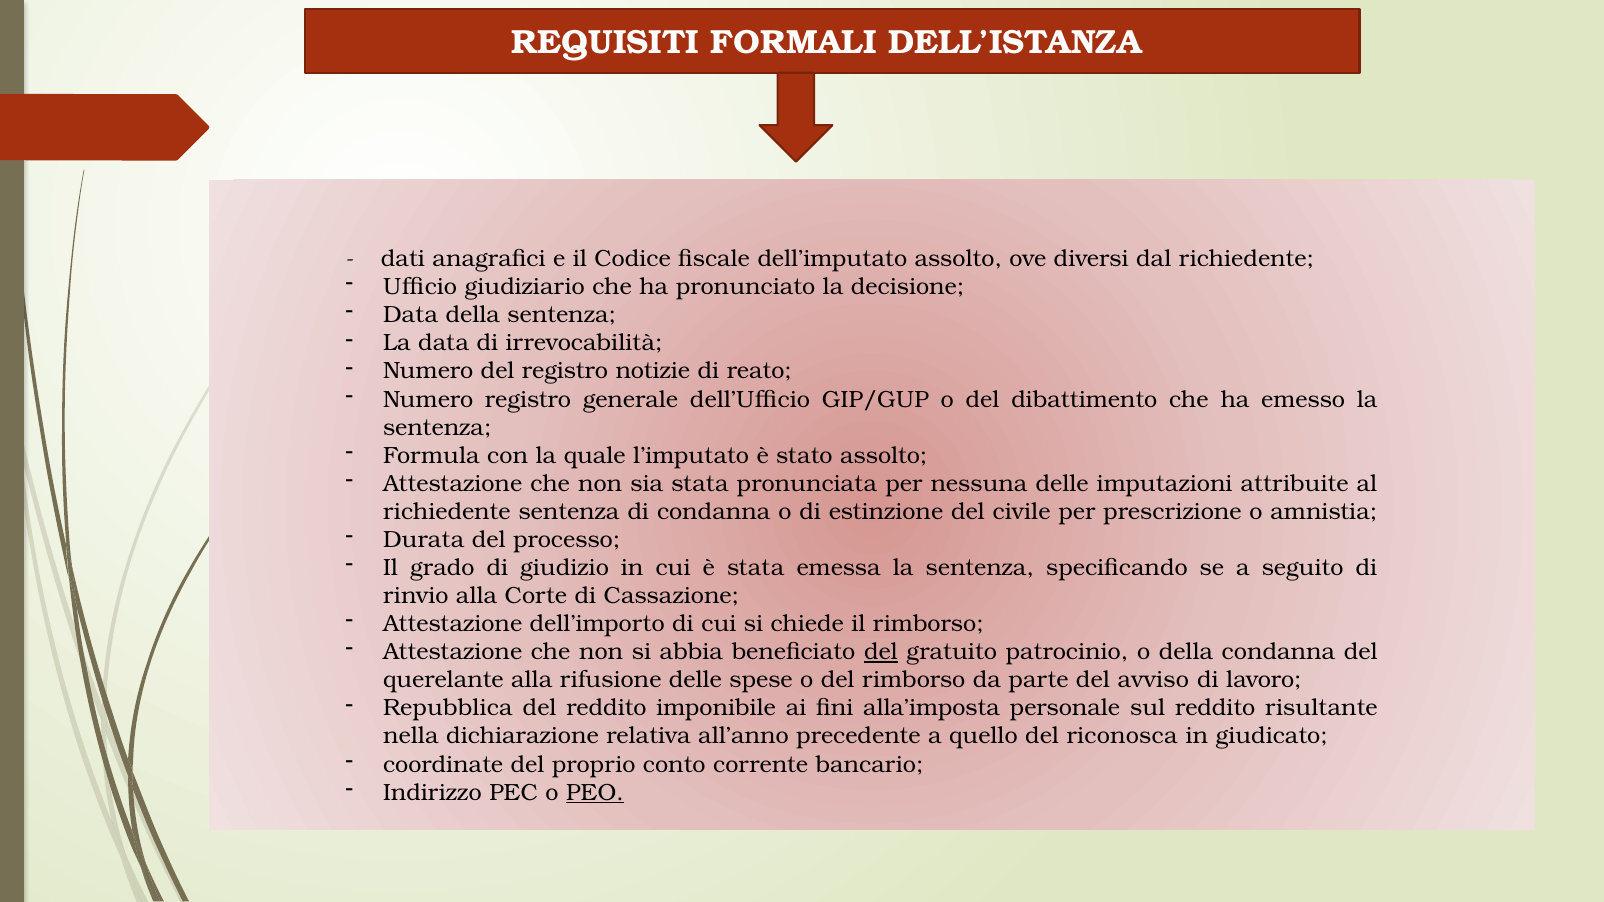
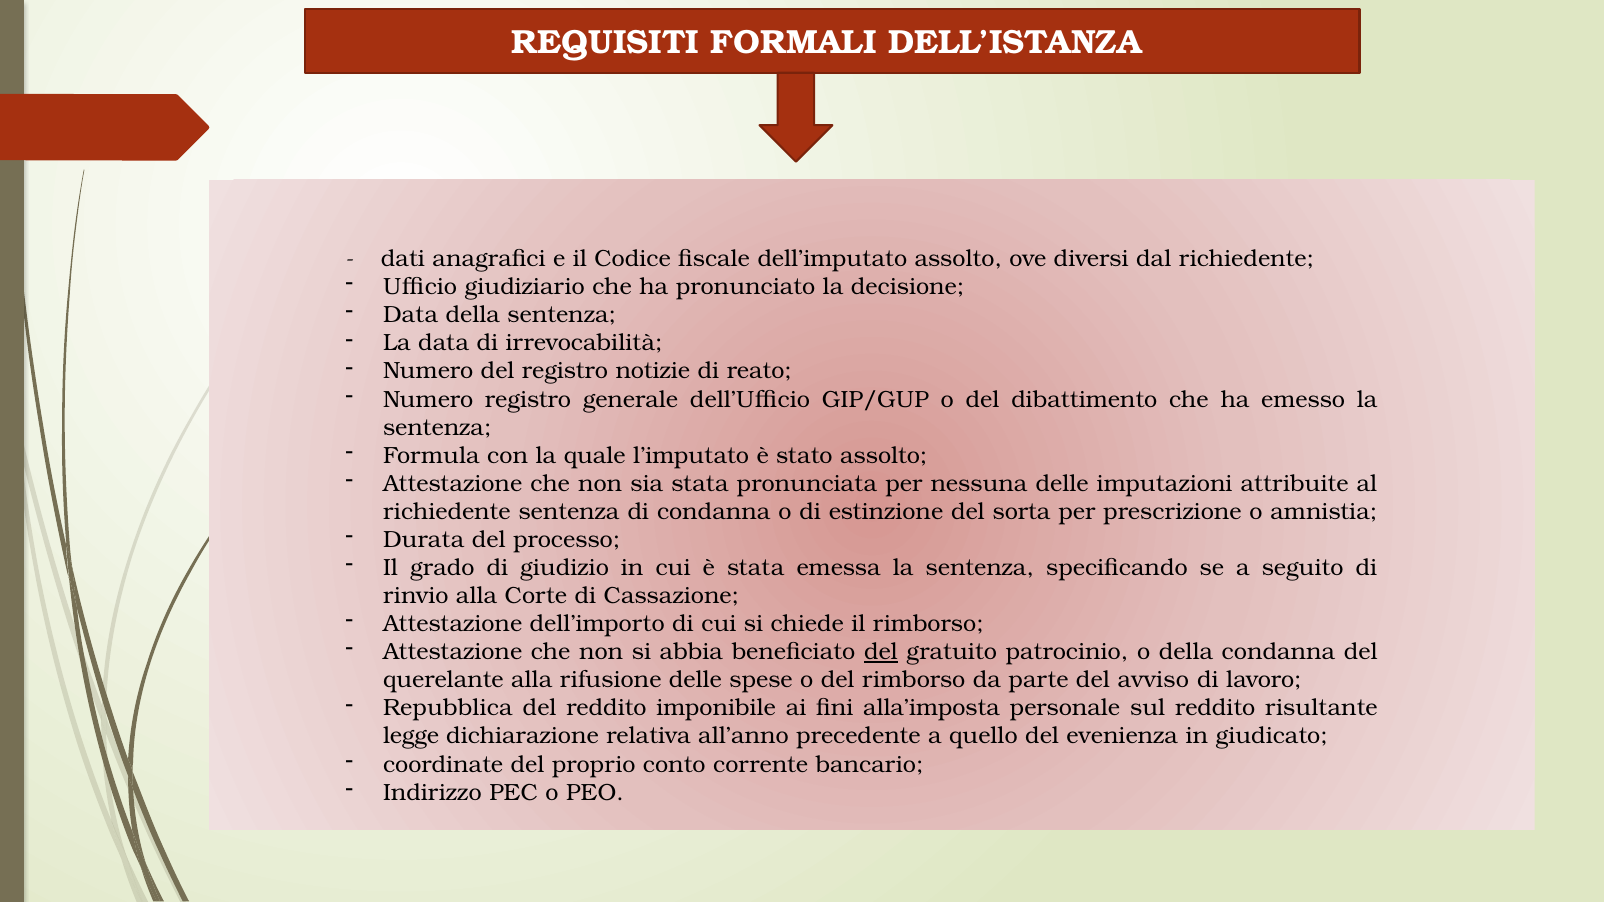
civile: civile -> sorta (1022, 512)
nella: nella -> legge (411, 736)
riconosca: riconosca -> evenienza (1122, 736)
PEO underline: present -> none (595, 793)
